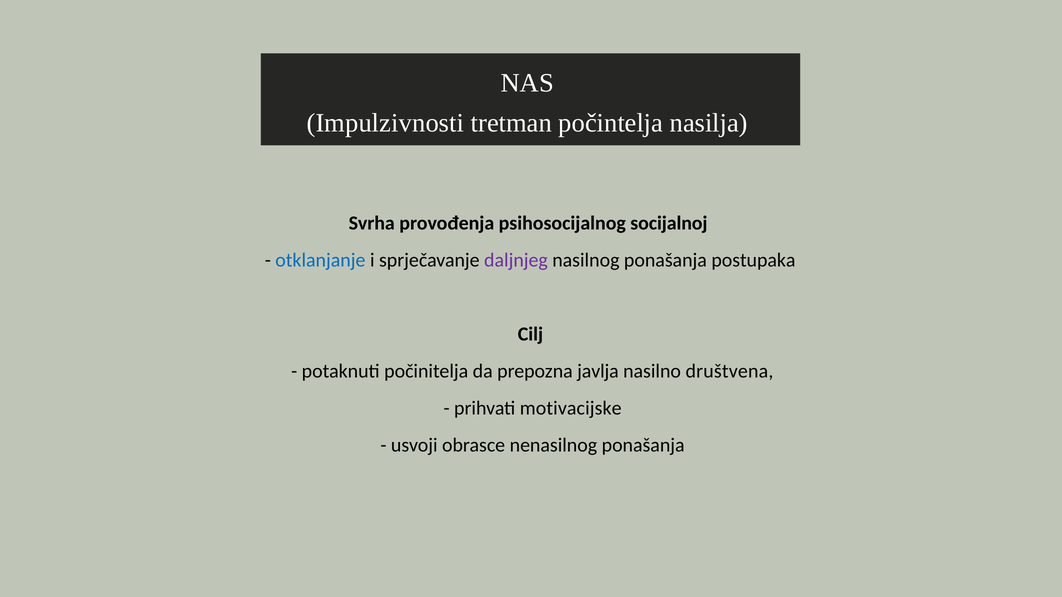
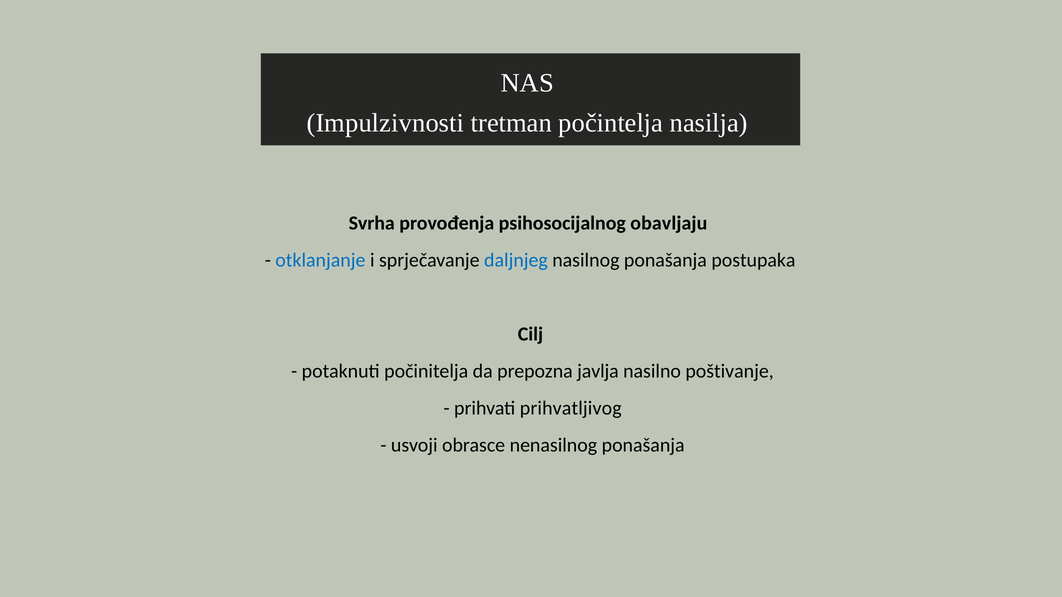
socijalnoj: socijalnoj -> obavljaju (669, 224)
daljnjeg colour: purple -> blue (516, 261)
društvena: društvena -> poštivanje (730, 372)
motivacijske: motivacijske -> prihvatljivog (571, 409)
